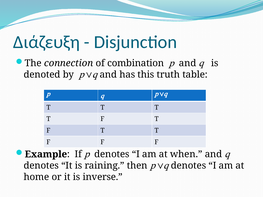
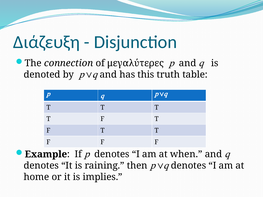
combination: combination -> μεγαλύτερες (136, 63)
inverse: inverse -> implies (103, 177)
